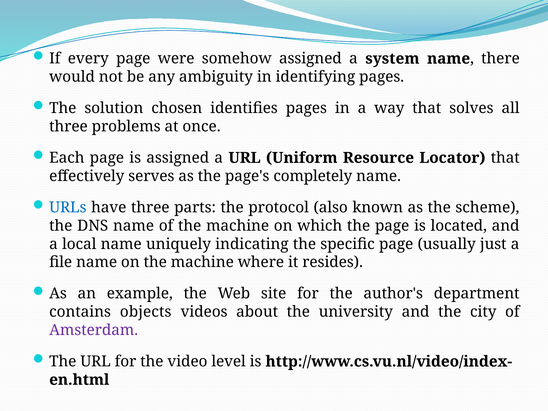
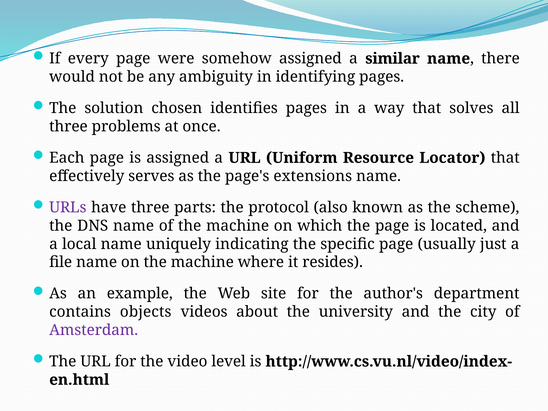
system: system -> similar (393, 59)
completely: completely -> extensions (313, 176)
URLs colour: blue -> purple (68, 207)
